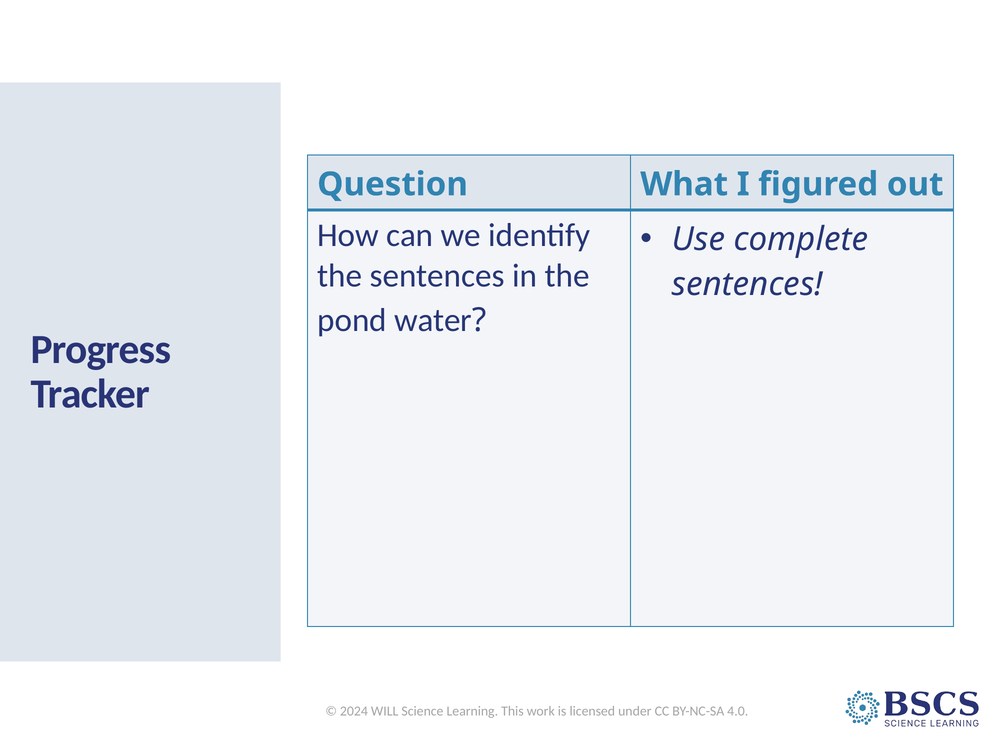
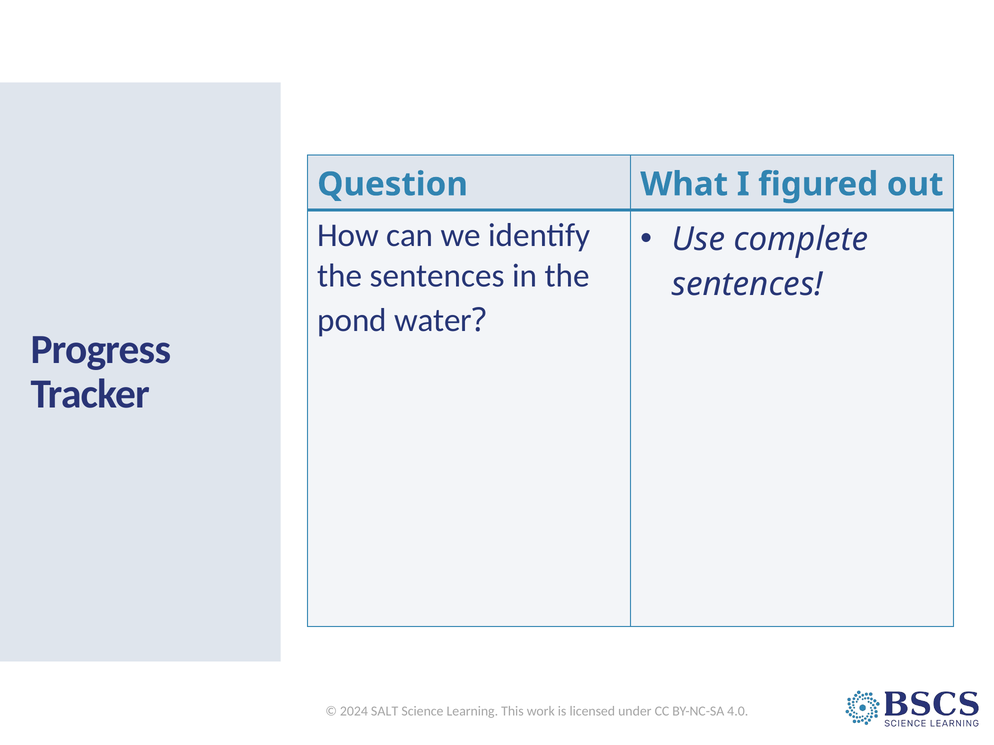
WILL: WILL -> SALT (385, 712)
